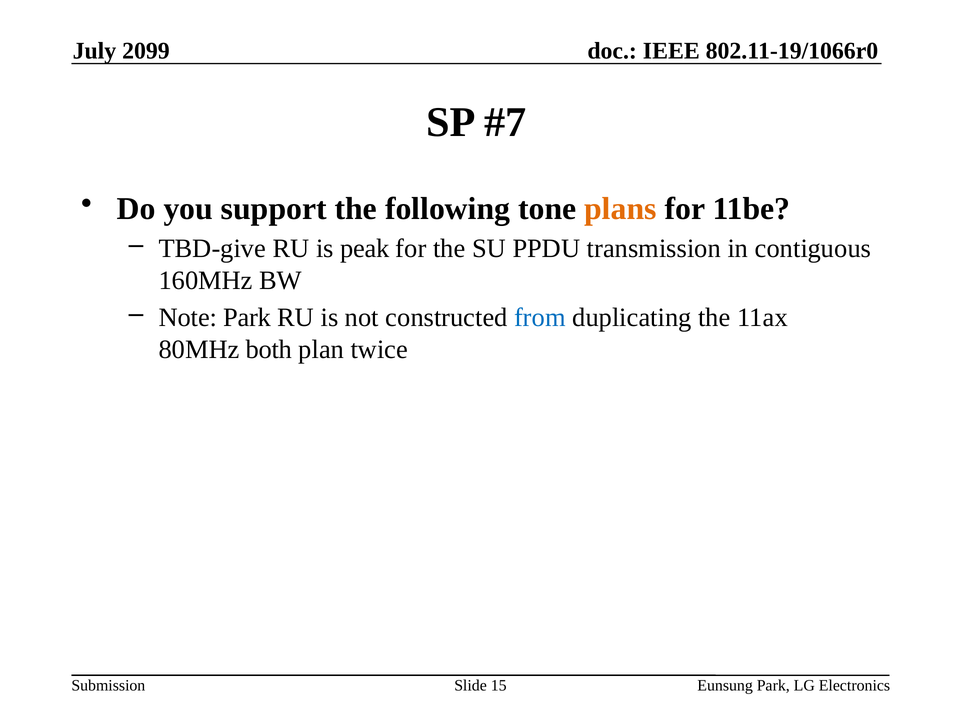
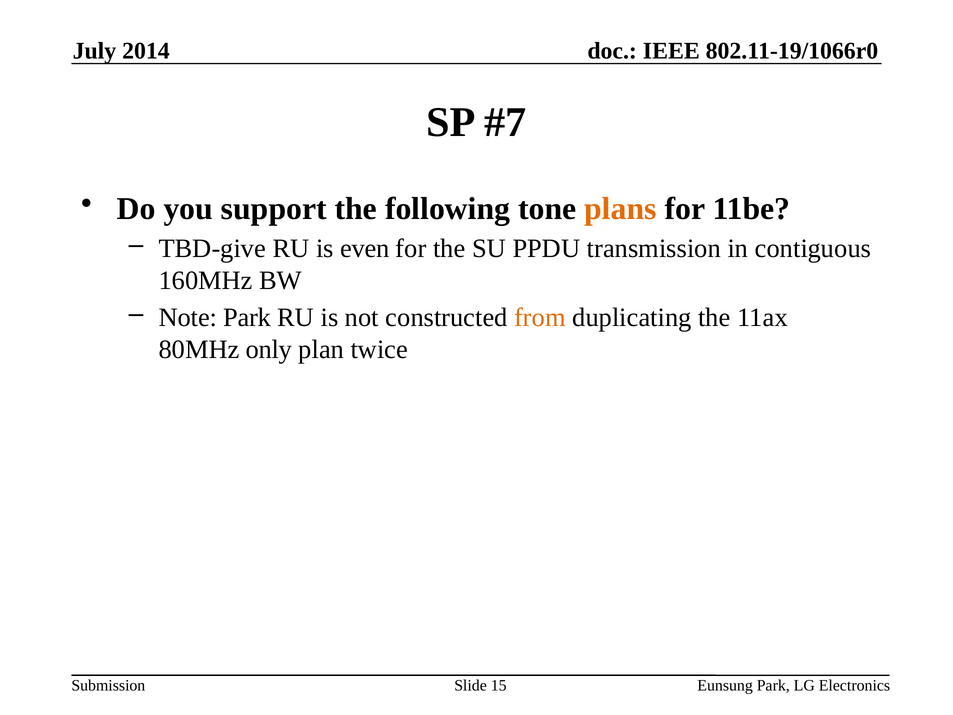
2099: 2099 -> 2014 (146, 51)
peak: peak -> even (365, 249)
from colour: blue -> orange (540, 317)
both: both -> only (269, 349)
